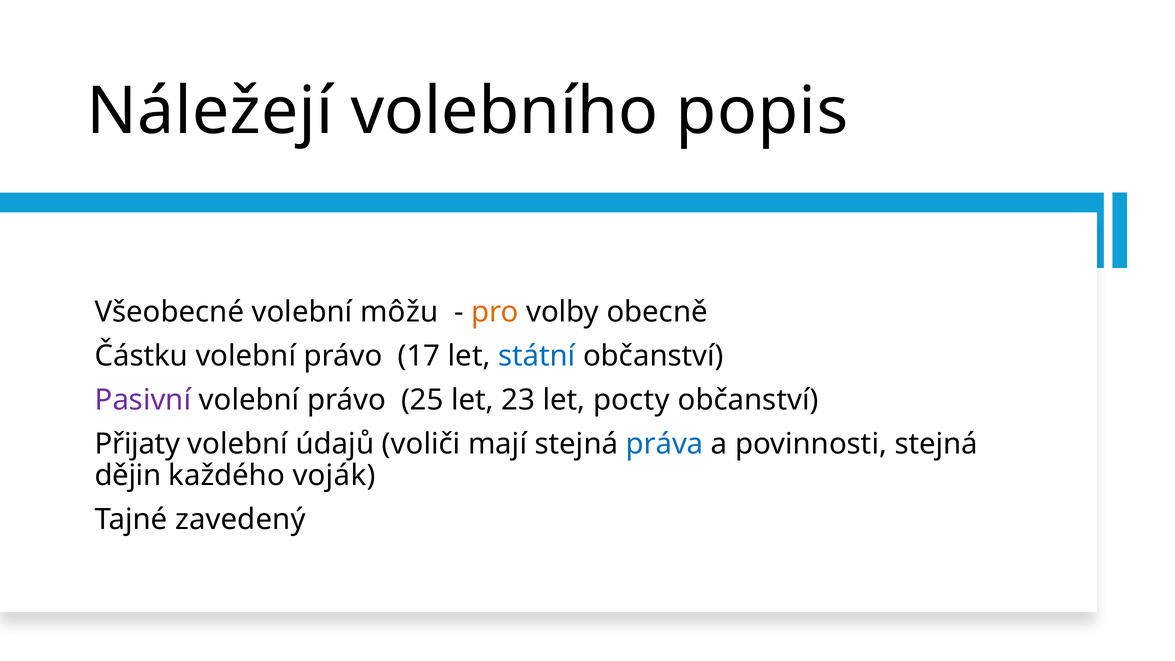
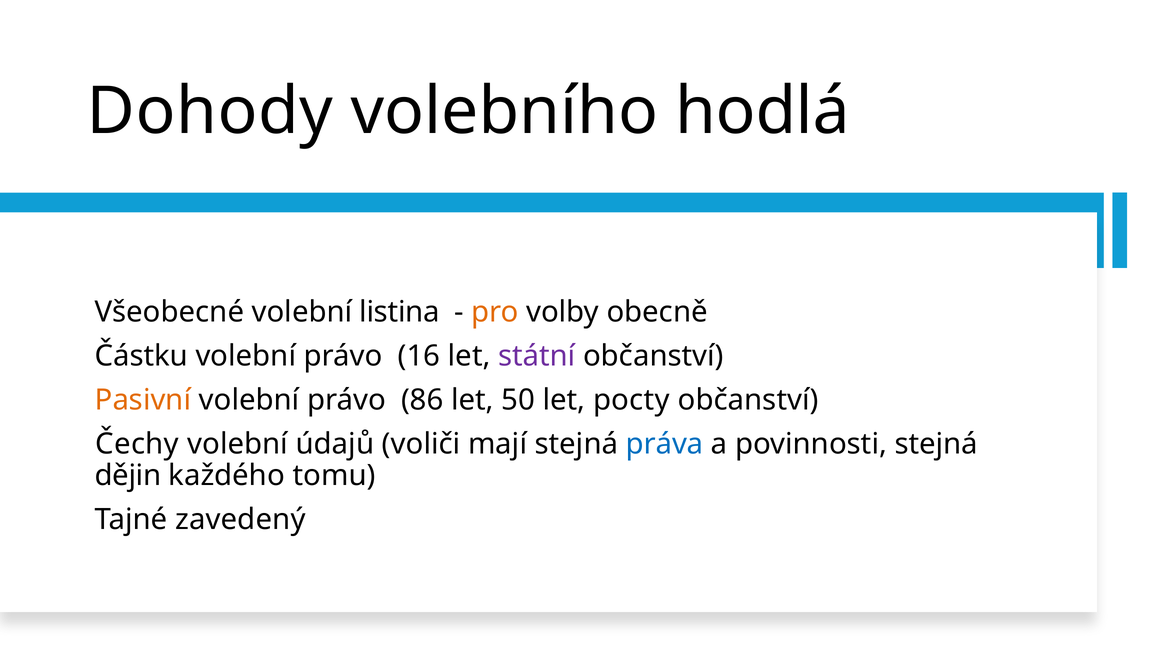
Náležejí: Náležejí -> Dohody (210, 111)
popis: popis -> hodlá (763, 111)
môžu: môžu -> listina (400, 312)
17: 17 -> 16 (419, 356)
státní colour: blue -> purple (537, 356)
Pasivní colour: purple -> orange (143, 400)
25: 25 -> 86 (422, 400)
23: 23 -> 50 (518, 400)
Přijaty: Přijaty -> Čechy (137, 444)
voják: voják -> tomu (334, 476)
